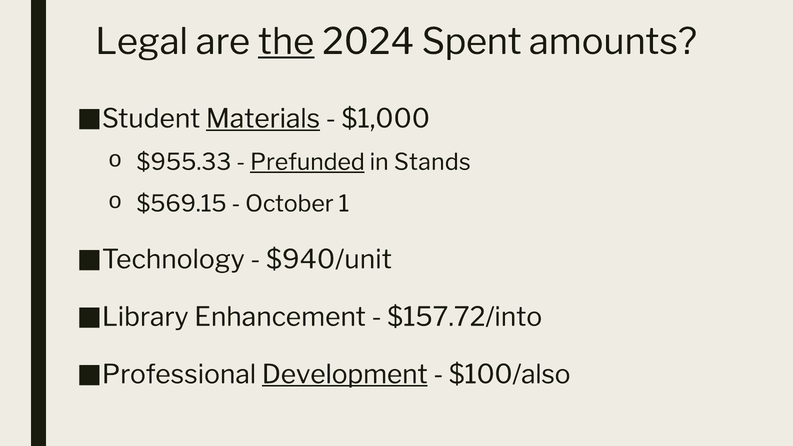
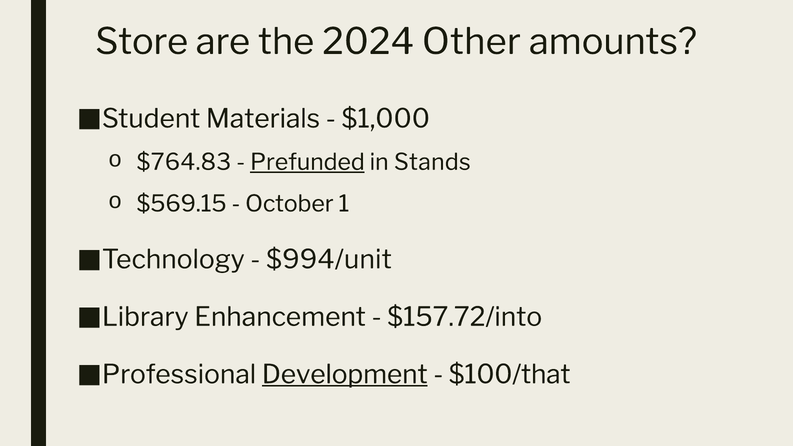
Legal: Legal -> Store (142, 42)
the underline: present -> none (286, 42)
Spent: Spent -> Other (471, 42)
Materials underline: present -> none (263, 119)
$955.33: $955.33 -> $764.83 (184, 162)
$940/unit: $940/unit -> $994/unit (329, 260)
$100/also: $100/also -> $100/that (510, 375)
